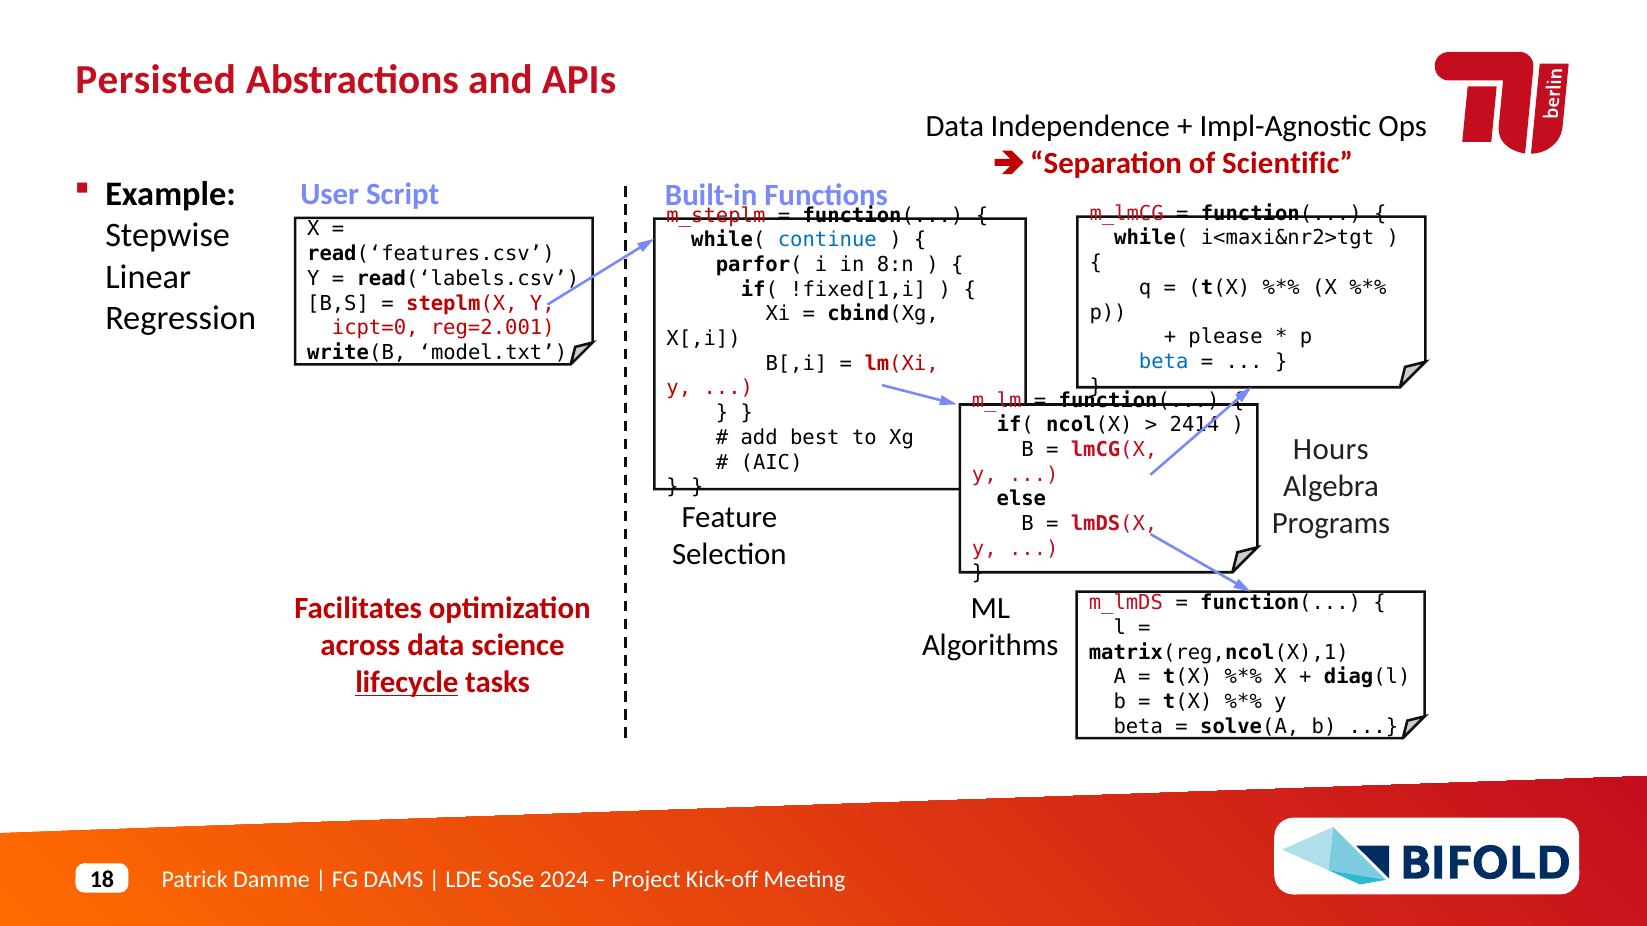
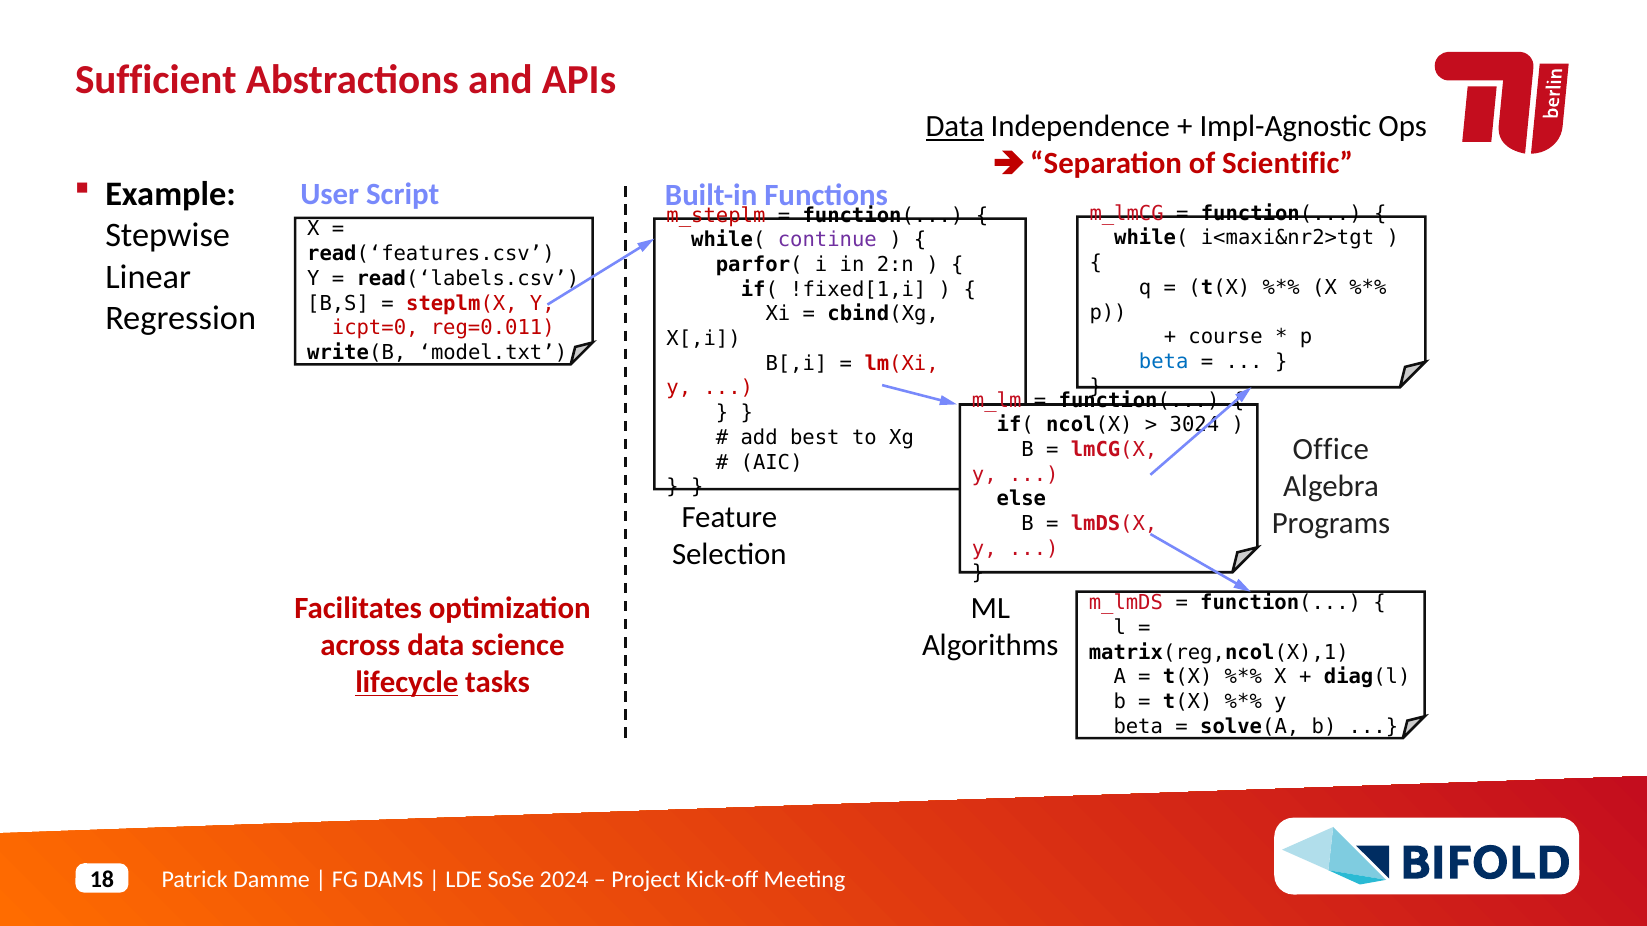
Persisted: Persisted -> Sufficient (156, 80)
Data underline: none -> present (955, 126)
continue colour: blue -> purple (827, 240)
8:n: 8:n -> 2:n (895, 265)
reg=2.001: reg=2.001 -> reg=0.011 (493, 328)
please: please -> course (1226, 337)
2414: 2414 -> 3024 (1194, 425)
Hours: Hours -> Office (1331, 450)
